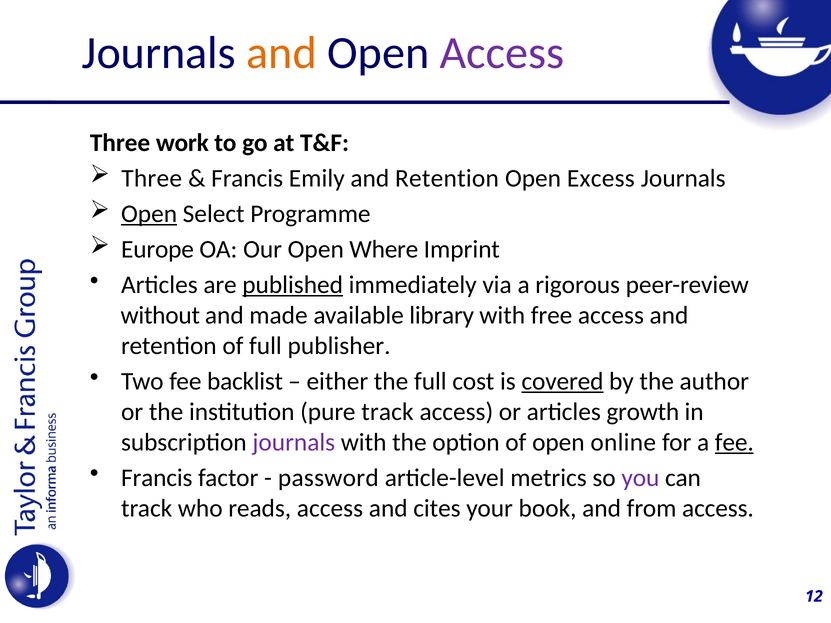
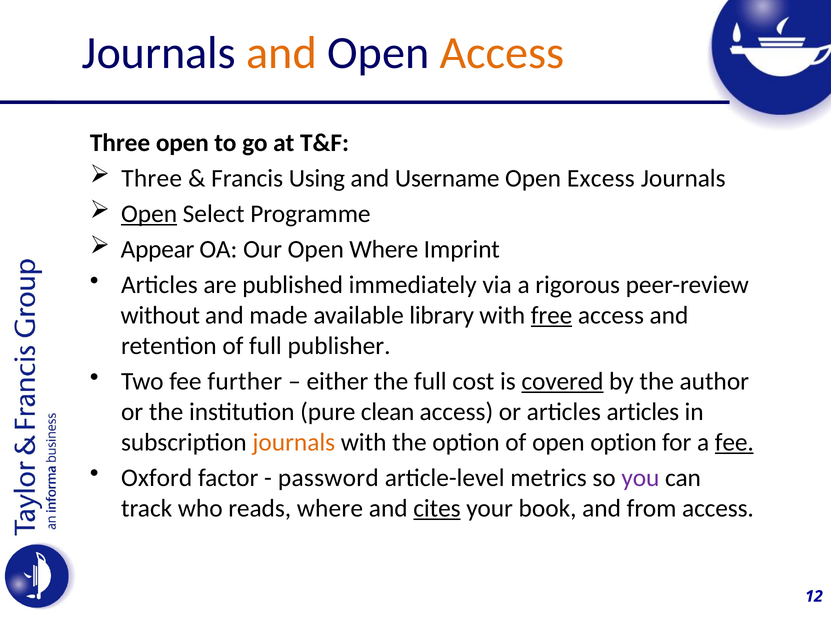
Access colour: purple -> orange (502, 53)
Three work: work -> open (182, 143)
Emily: Emily -> Using (317, 178)
Retention: Retention -> Username (447, 178)
Europe: Europe -> Appear (158, 249)
published underline: present -> none (293, 285)
free underline: none -> present (552, 315)
backlist: backlist -> further (245, 381)
pure track: track -> clean (388, 412)
articles growth: growth -> articles (643, 412)
journals colour: purple -> orange (294, 442)
open online: online -> option (623, 442)
Francis: Francis -> Oxford (157, 478)
reads access: access -> where (330, 508)
cites underline: none -> present (437, 508)
